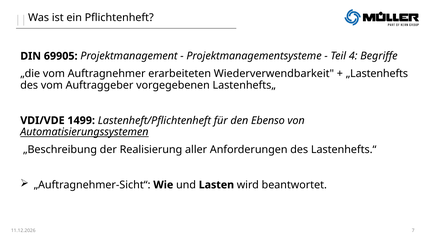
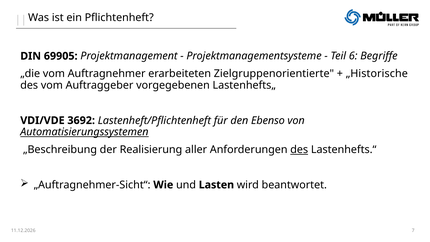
4: 4 -> 6 (353, 56)
Wiederverwendbarkeit: Wiederverwendbarkeit -> Zielgruppenorientierte (274, 74)
„Lastenhefts: „Lastenhefts -> „Historische (377, 74)
1499: 1499 -> 3692 (81, 120)
des underline: none -> present (299, 150)
